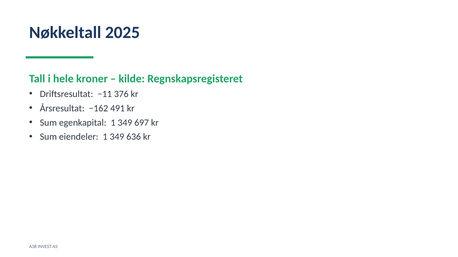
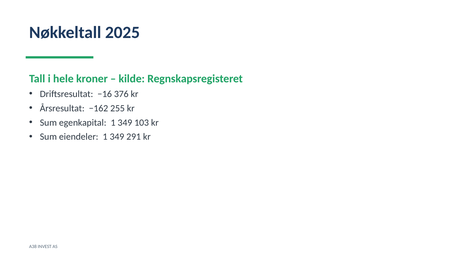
−11: −11 -> −16 (105, 94)
491: 491 -> 255 (118, 108)
697: 697 -> 103 (142, 123)
636: 636 -> 291 (134, 137)
